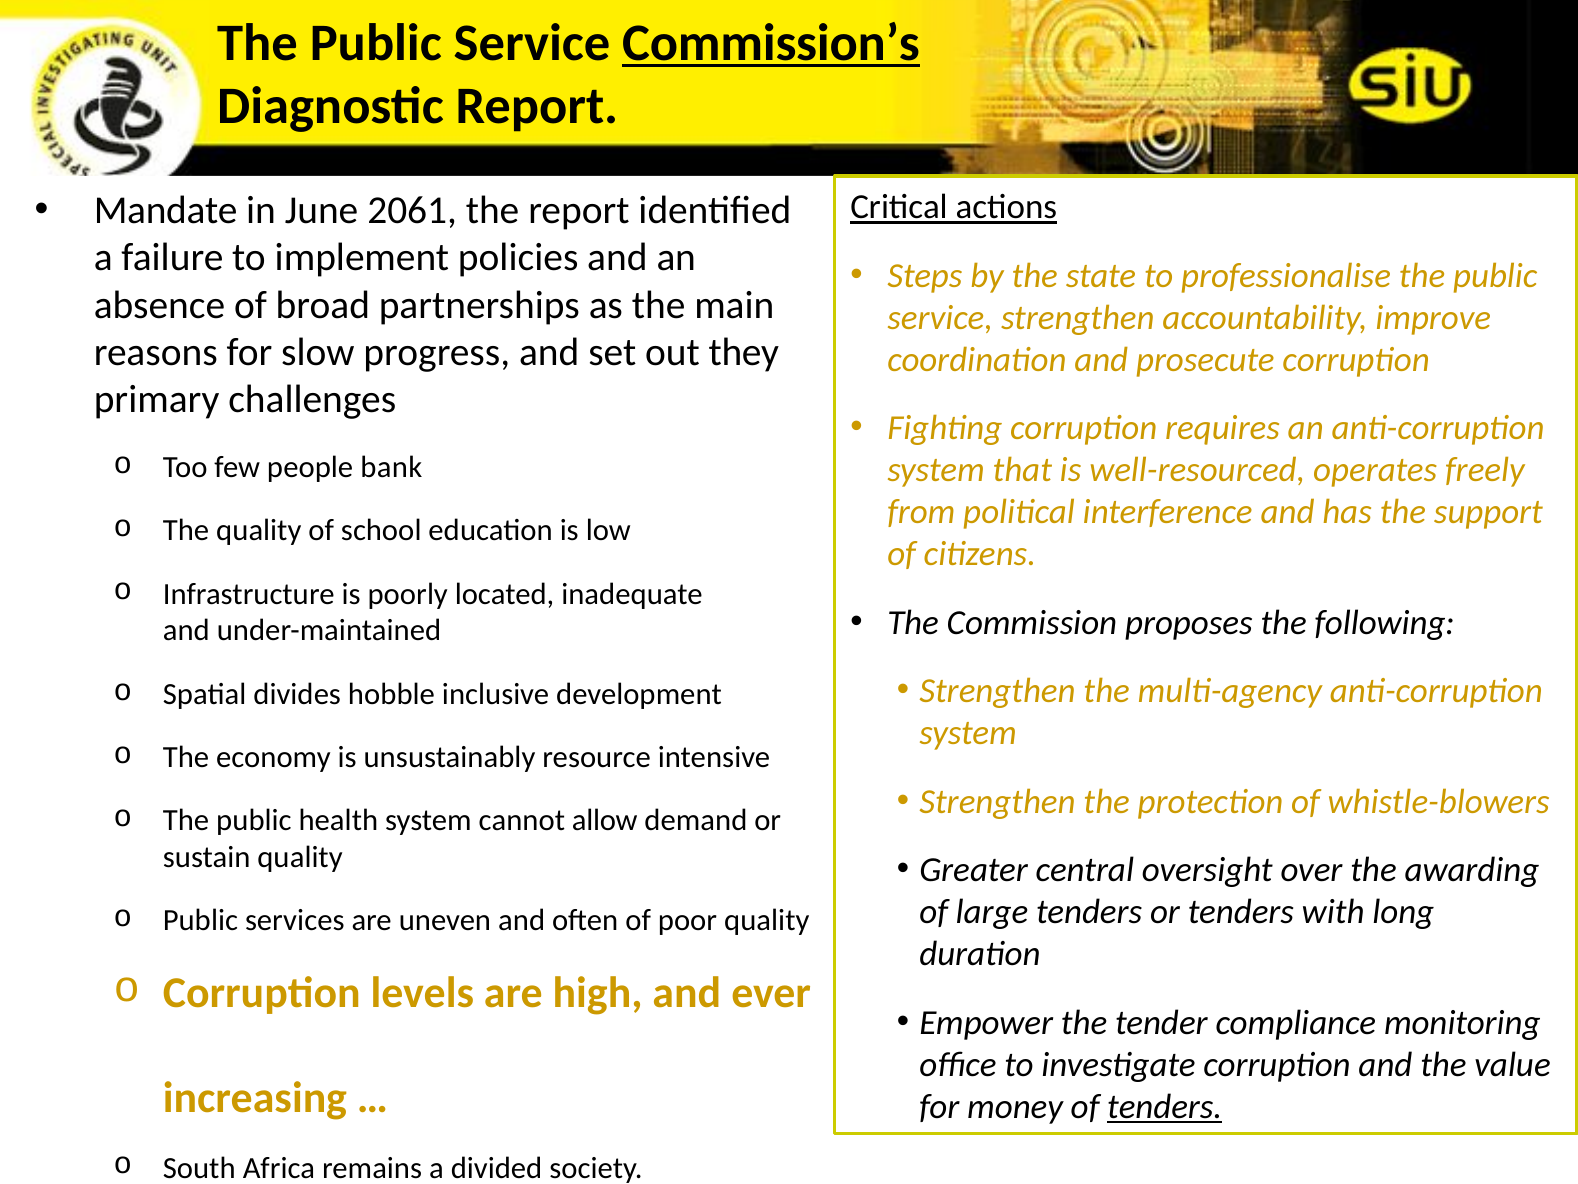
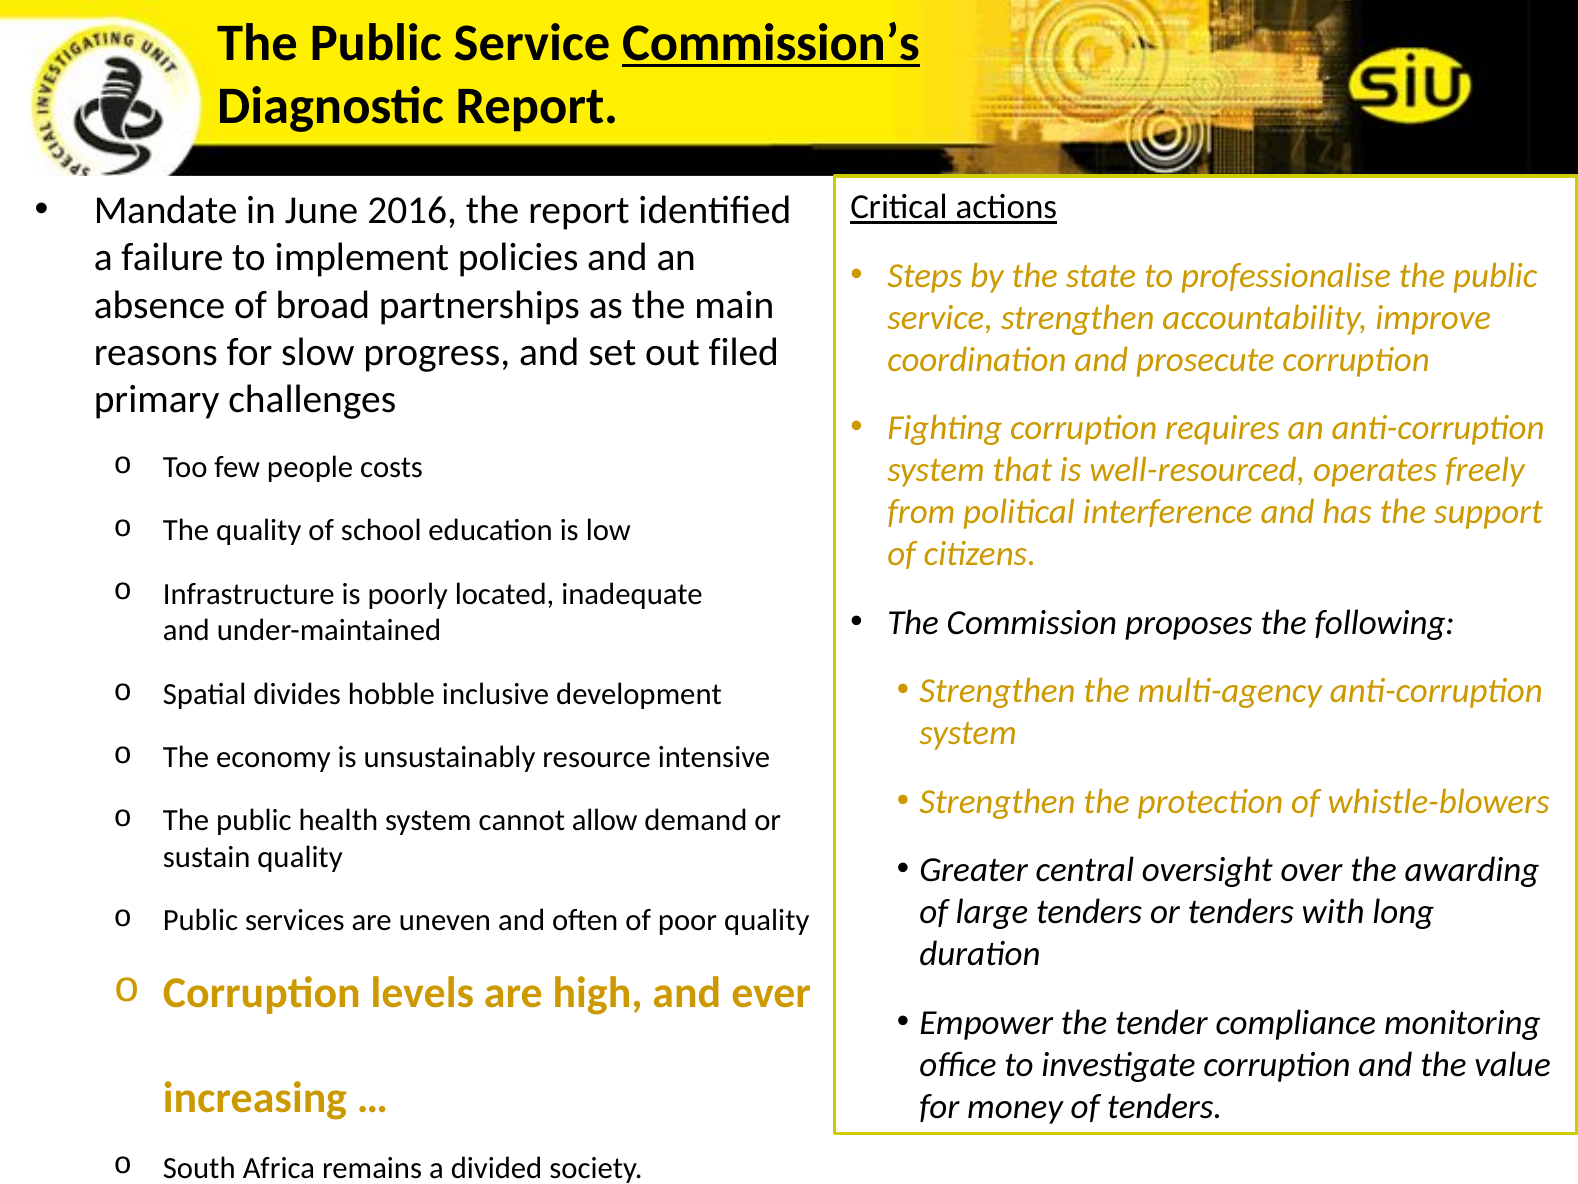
2061: 2061 -> 2016 (412, 210)
they: they -> filed (744, 352)
bank: bank -> costs (392, 467)
tenders underline: present -> none (1165, 1106)
